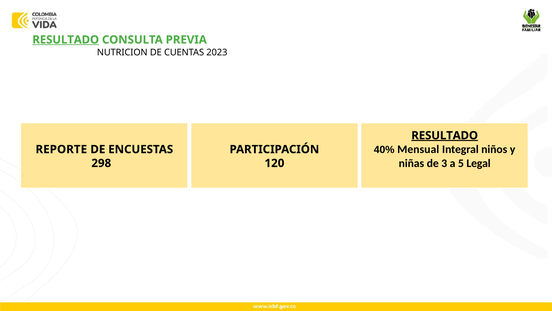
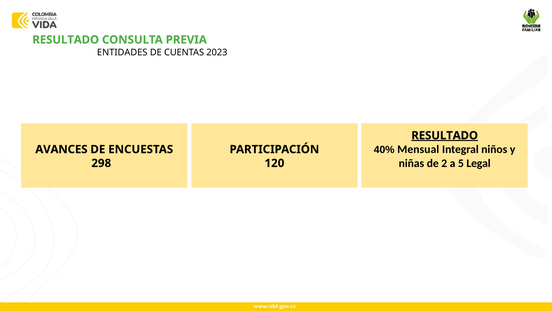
RESULTADO underline: present -> none (66, 40)
NUTRICION: NUTRICION -> ENTIDADES (122, 52)
REPORTE: REPORTE -> AVANCES (61, 149)
3: 3 -> 2 (444, 163)
